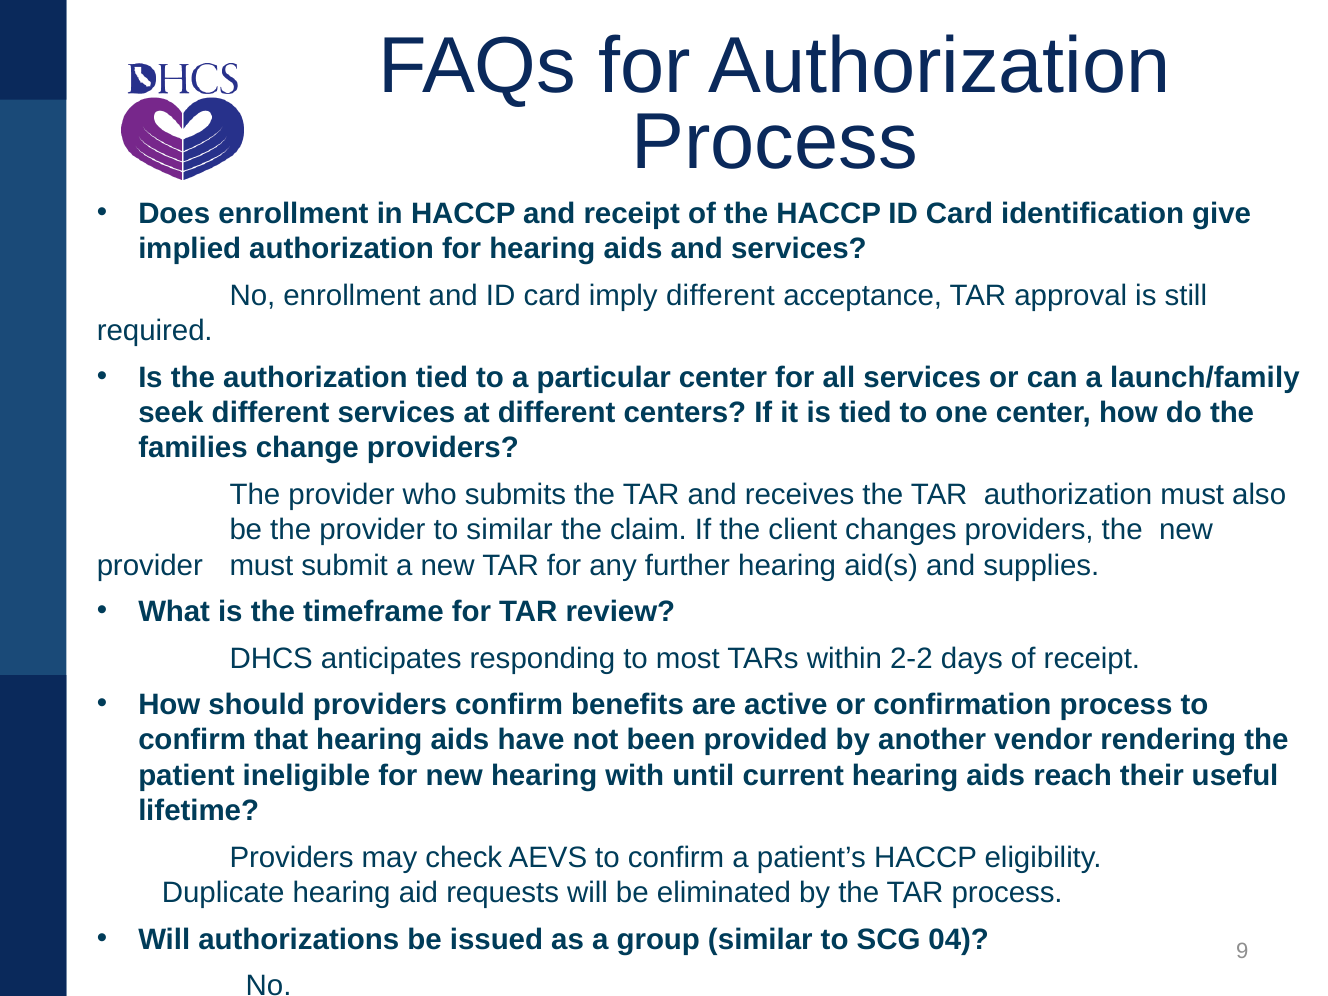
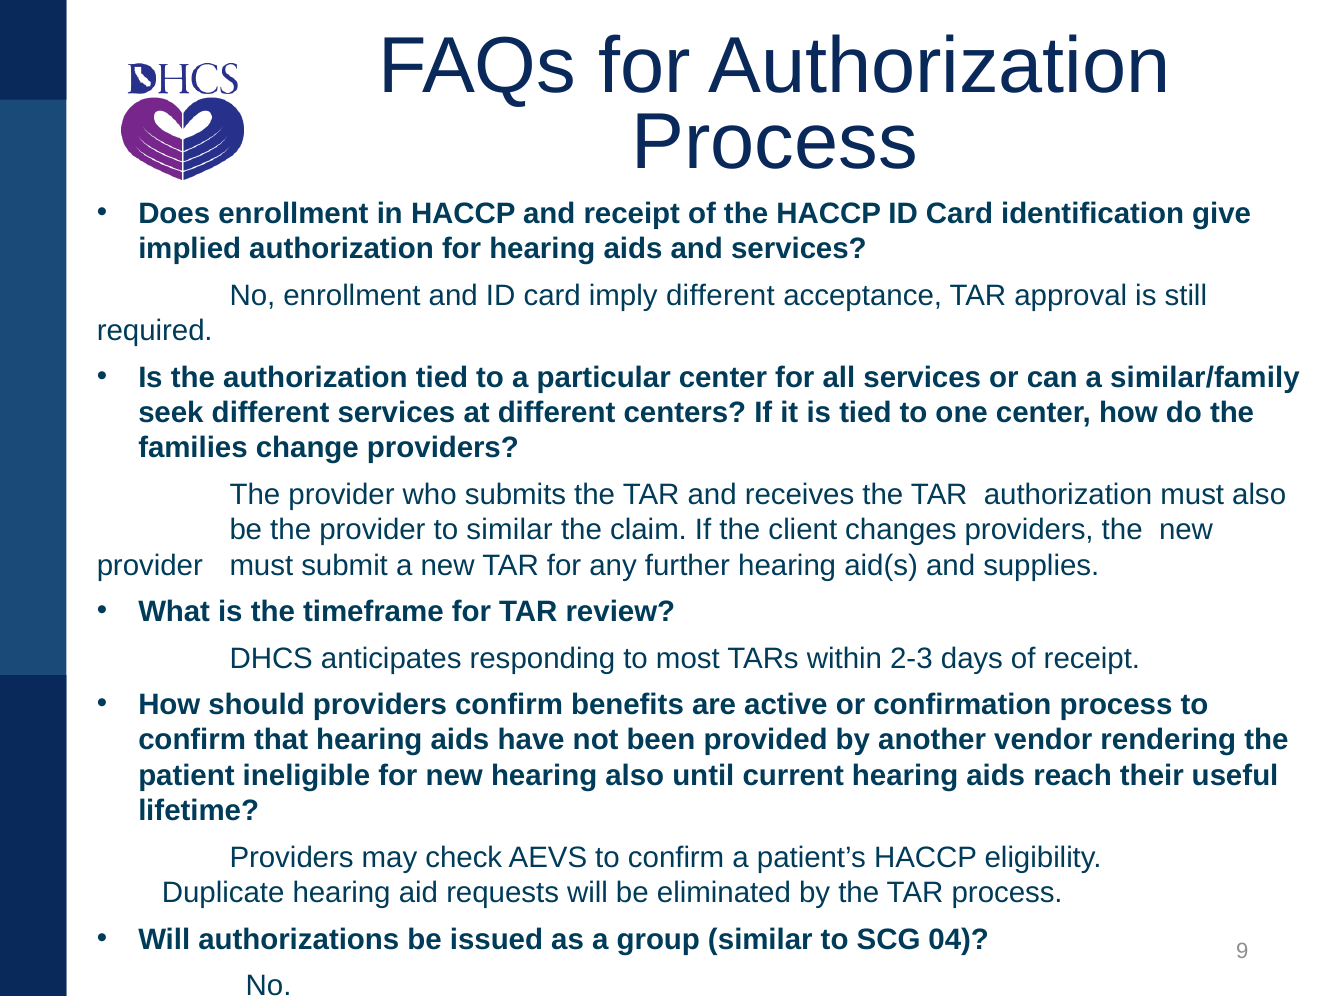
launch/family: launch/family -> similar/family (1205, 377)
2-2: 2-2 -> 2-3 (911, 658)
hearing with: with -> also (635, 776)
